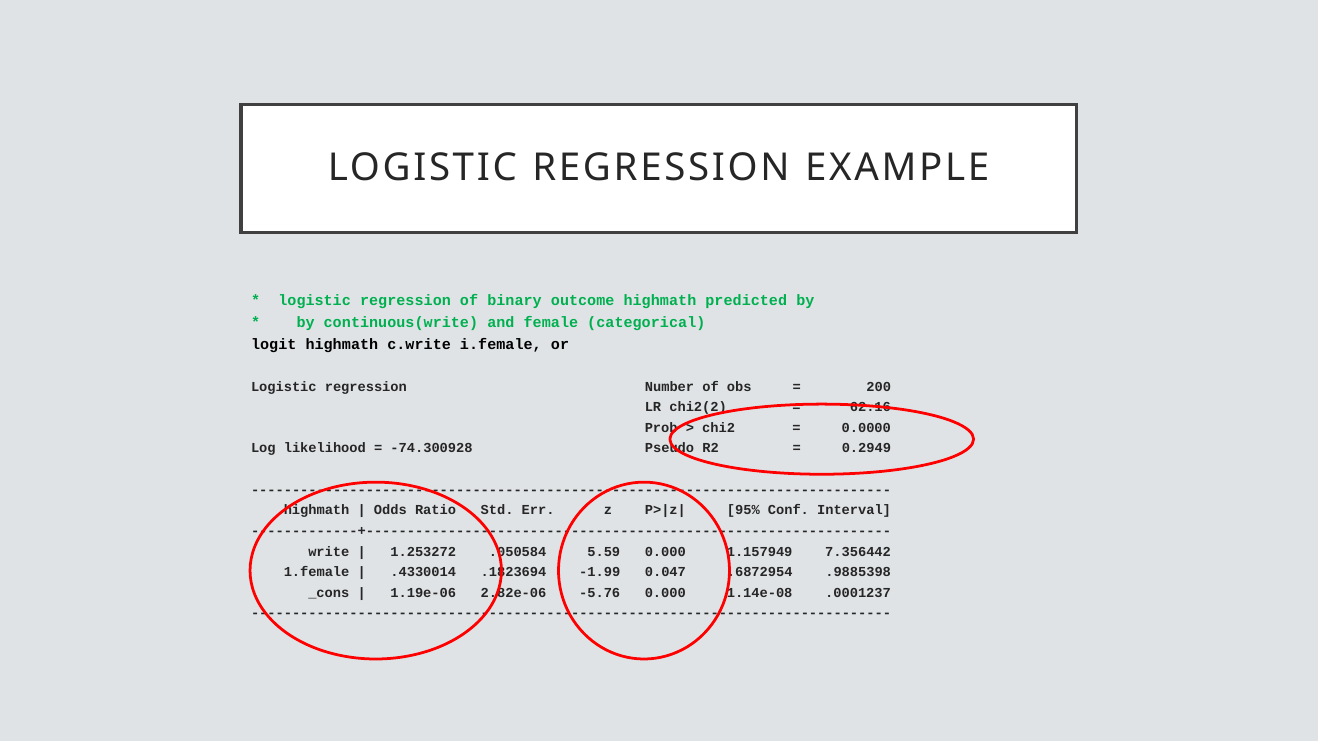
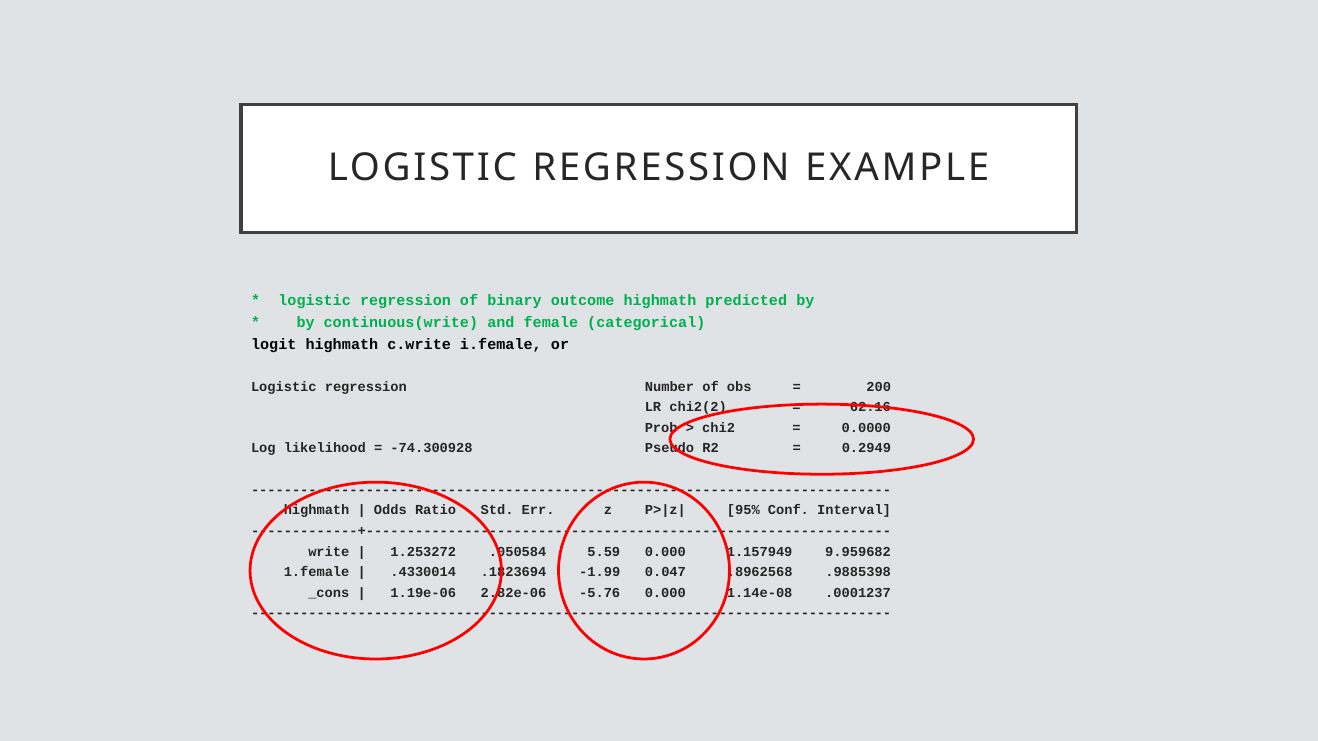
7.356442: 7.356442 -> 9.959682 (858, 552)
.6872954: .6872954 -> .8962568 (760, 572)
